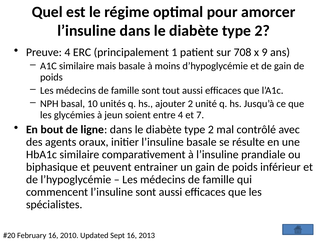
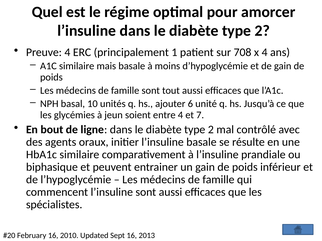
x 9: 9 -> 4 (265, 52)
ajouter 2: 2 -> 6 (190, 104)
